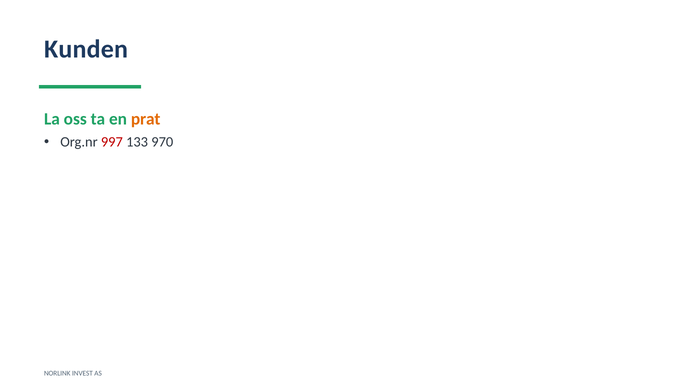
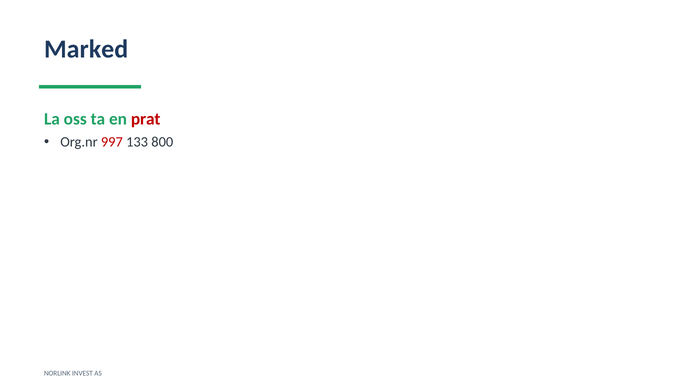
Kunden: Kunden -> Marked (86, 49)
prat colour: orange -> red (146, 119)
970: 970 -> 800 (162, 142)
